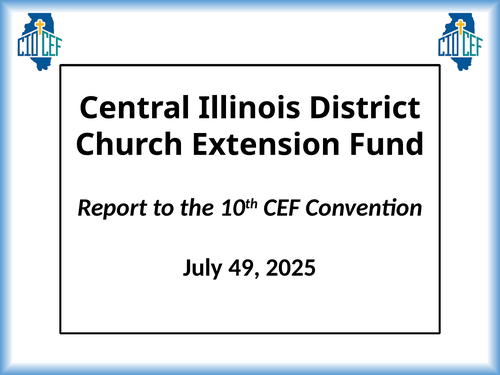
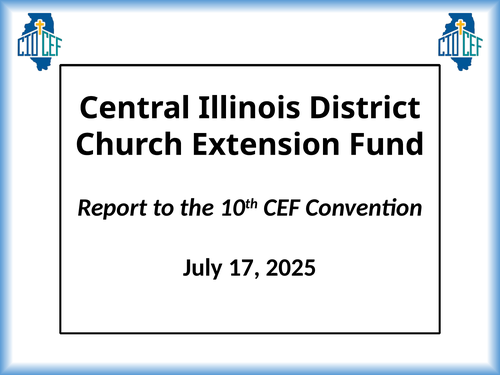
49: 49 -> 17 (244, 268)
